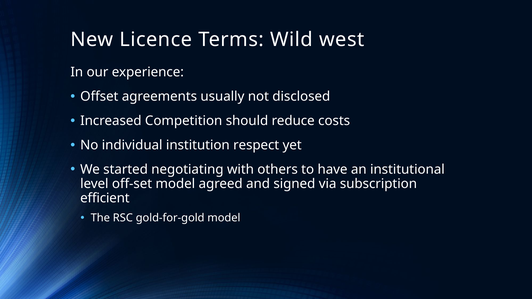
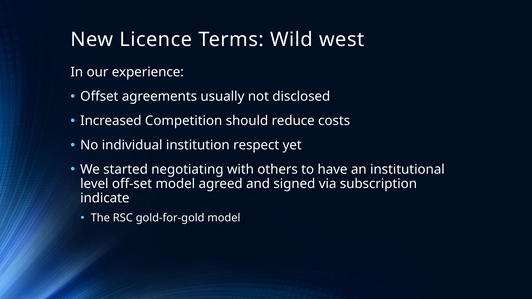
efficient: efficient -> indicate (105, 198)
